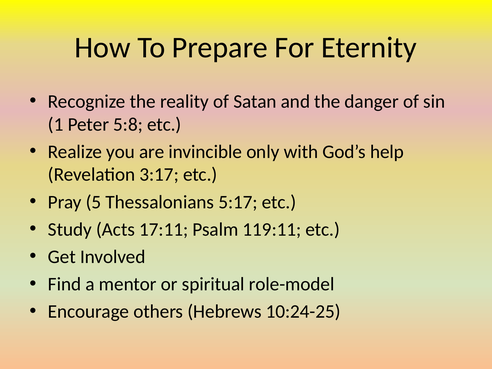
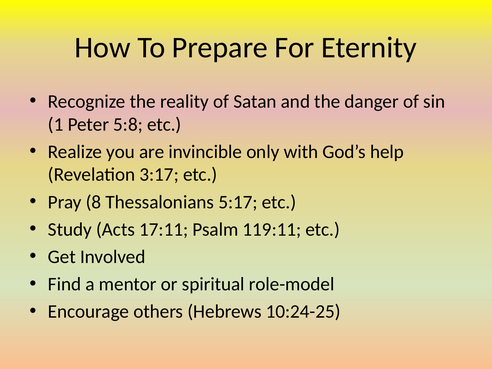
5: 5 -> 8 (94, 202)
